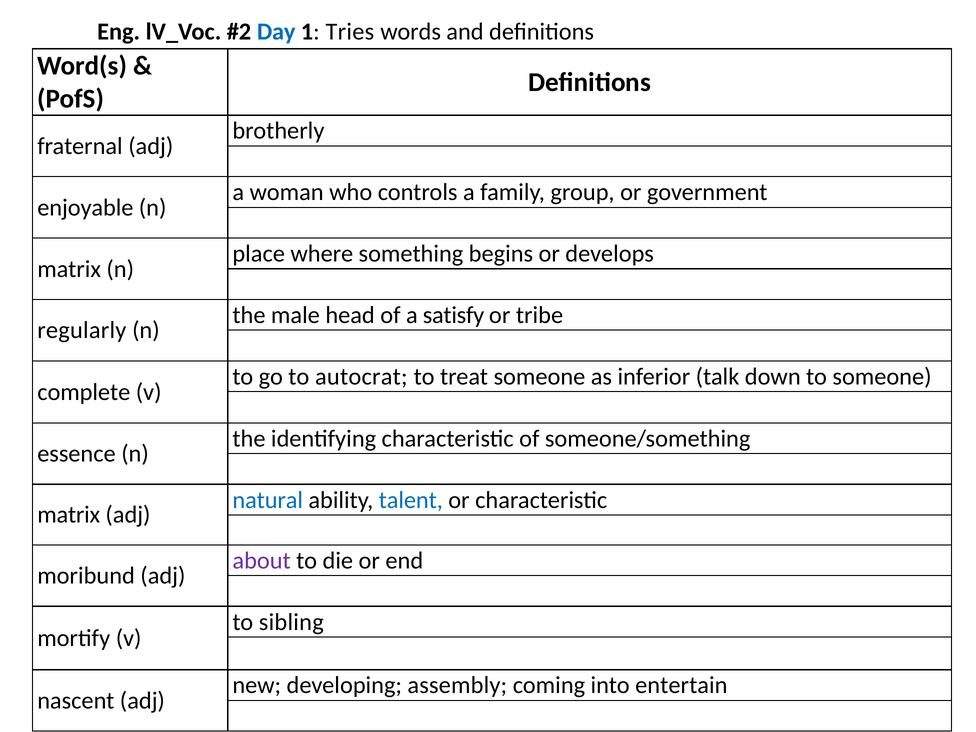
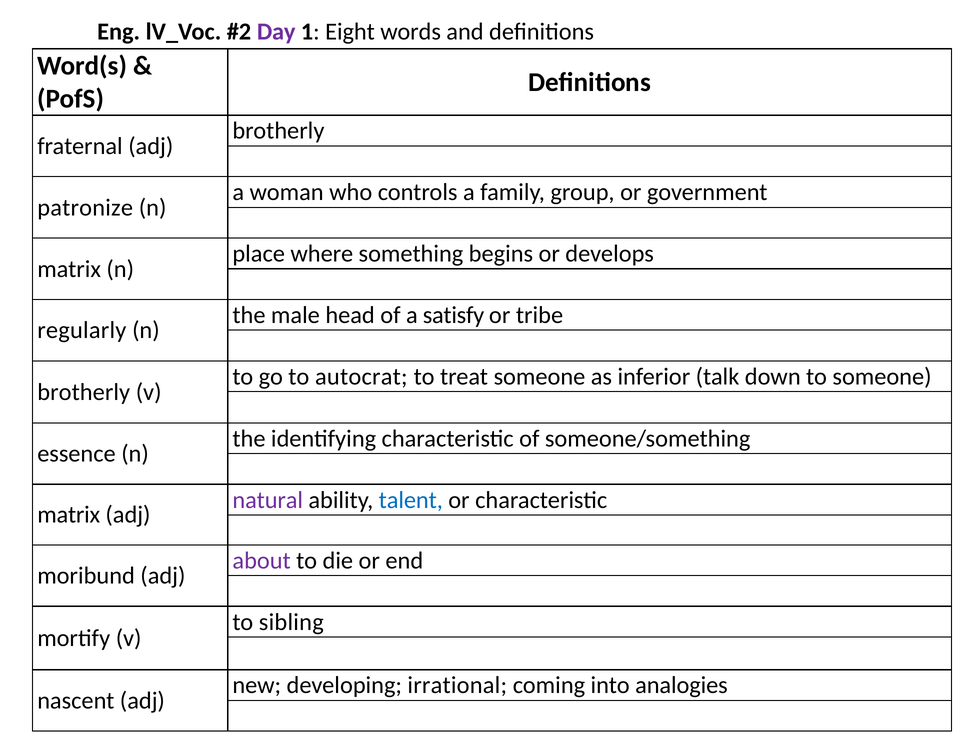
Day colour: blue -> purple (276, 32)
Tries: Tries -> Eight (350, 32)
enjoyable: enjoyable -> patronize (85, 208)
complete: complete -> brotherly (84, 392)
natural colour: blue -> purple (268, 500)
assembly: assembly -> irrational (457, 685)
entertain: entertain -> analogies (681, 685)
